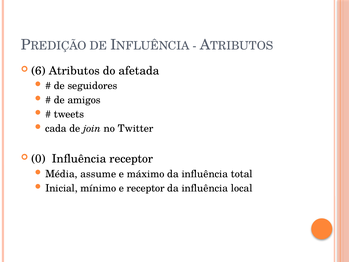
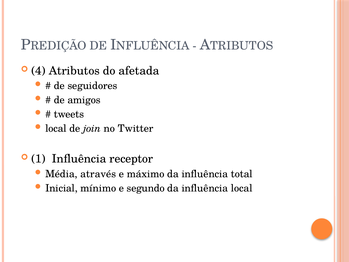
6: 6 -> 4 (38, 71)
cada: cada -> local (56, 128)
0: 0 -> 1 (38, 159)
assume: assume -> através (98, 174)
e receptor: receptor -> segundo (146, 188)
